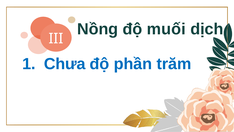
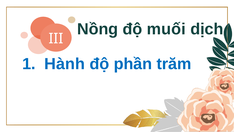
Chưa: Chưa -> Hành (65, 64)
